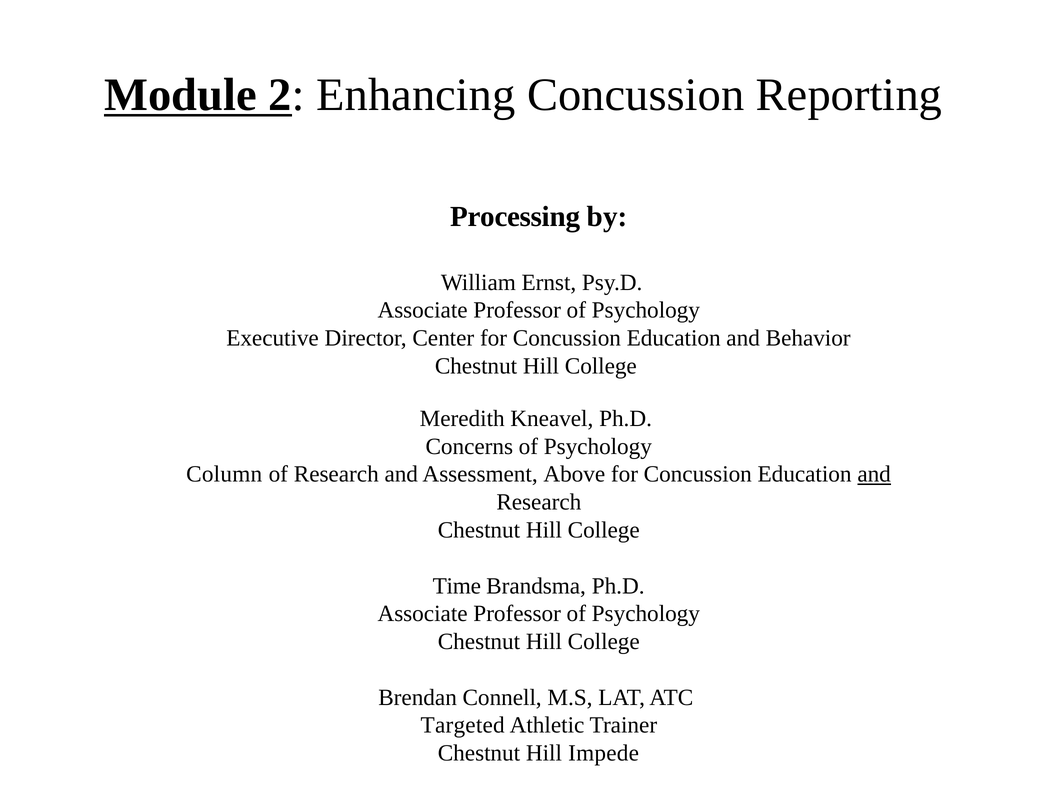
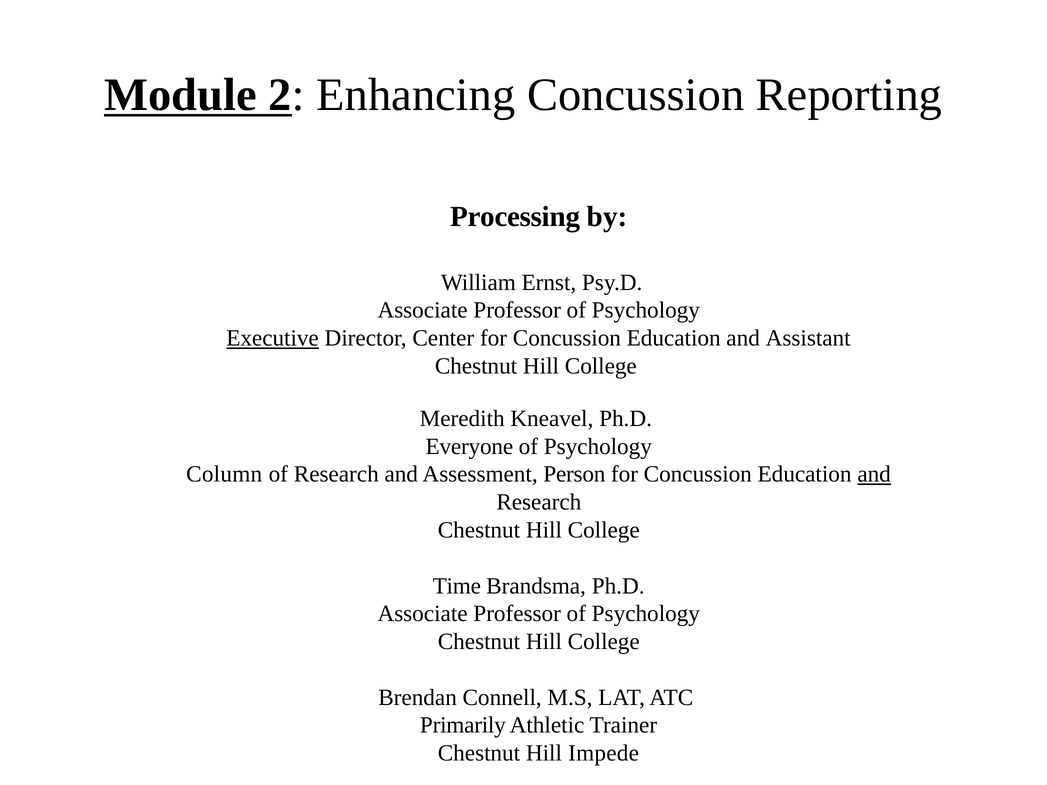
Executive underline: none -> present (273, 338)
Behavior: Behavior -> Assistant (808, 338)
Concerns: Concerns -> Everyone (469, 446)
Above: Above -> Person (574, 474)
Targeted: Targeted -> Primarily (463, 726)
